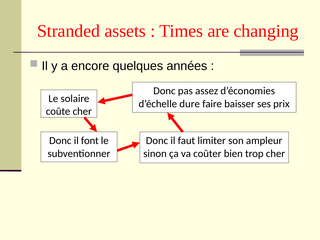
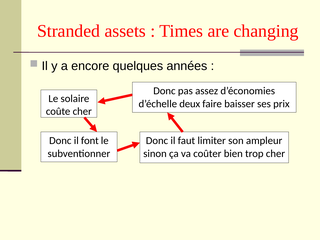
dure: dure -> deux (190, 104)
